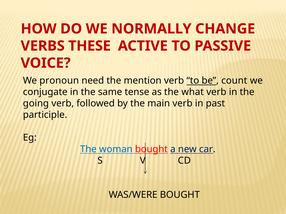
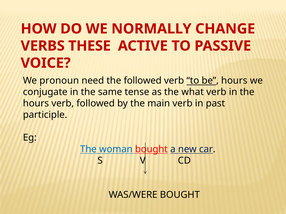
the mention: mention -> followed (143, 81)
be count: count -> hours (234, 81)
going: going -> hours (36, 104)
